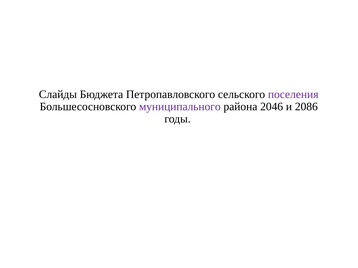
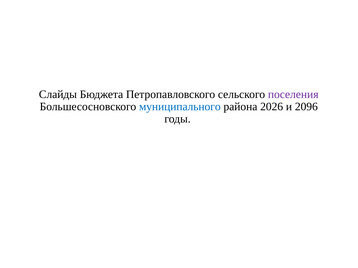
муниципального colour: purple -> blue (180, 107)
2046: 2046 -> 2026 (272, 107)
2086: 2086 -> 2096 (306, 107)
